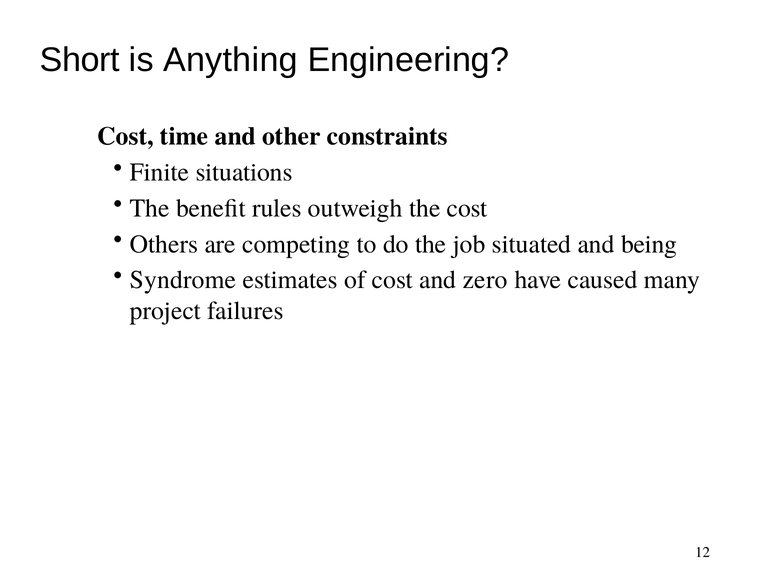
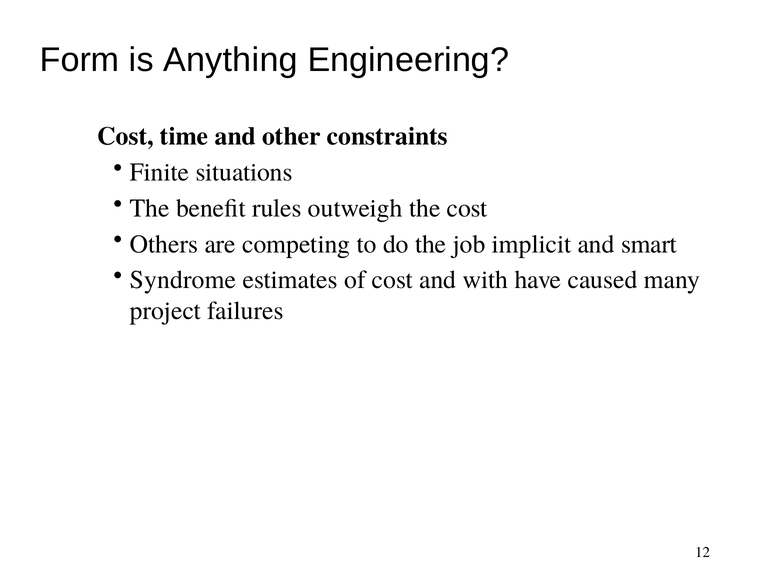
Short: Short -> Form (80, 60)
situated: situated -> implicit (532, 244)
being: being -> smart (649, 244)
zero: zero -> with (485, 280)
